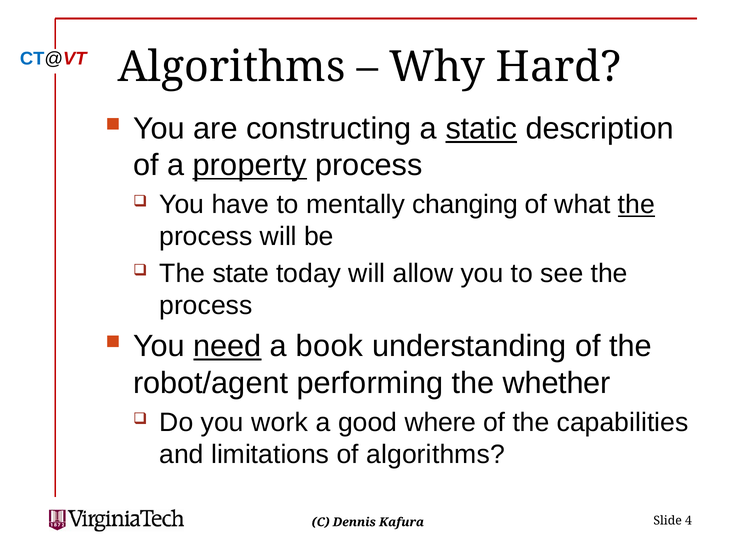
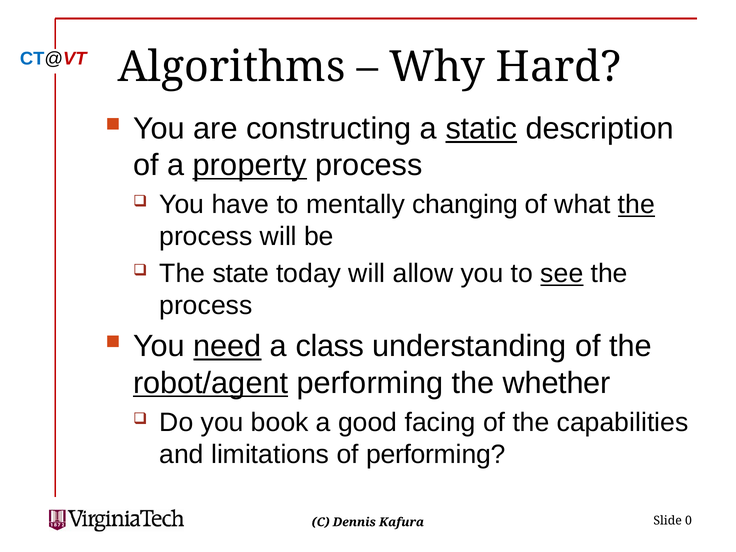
see underline: none -> present (562, 274)
book: book -> class (330, 346)
robot/agent underline: none -> present (211, 383)
work: work -> book (280, 422)
where: where -> facing (440, 422)
of algorithms: algorithms -> performing (436, 454)
4: 4 -> 0 (689, 521)
